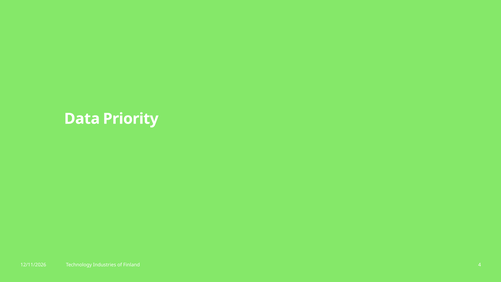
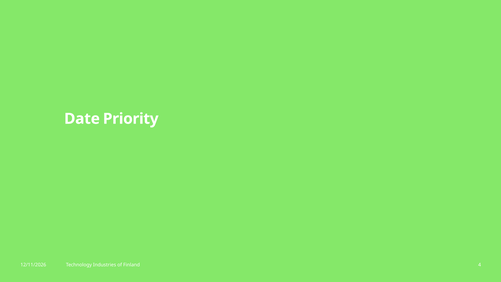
Data: Data -> Date (82, 119)
